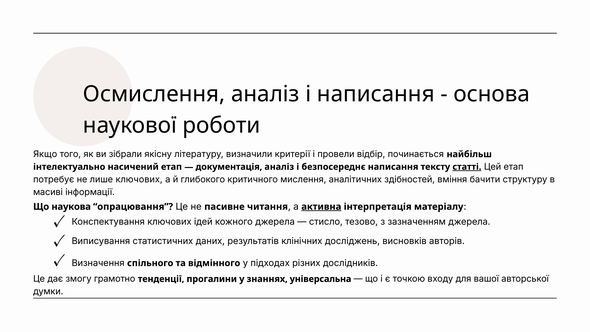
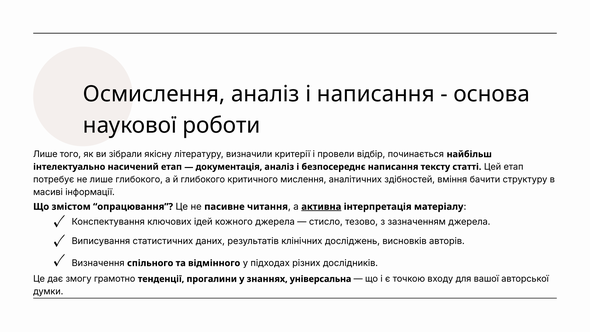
Якщо: Якщо -> Лише (45, 154)
статті underline: present -> none (467, 167)
лише ключових: ключових -> глибокого (139, 179)
наукова: наукова -> змістом (71, 207)
